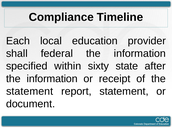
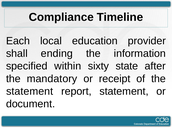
federal: federal -> ending (57, 53)
information: information -> mandatory (52, 79)
